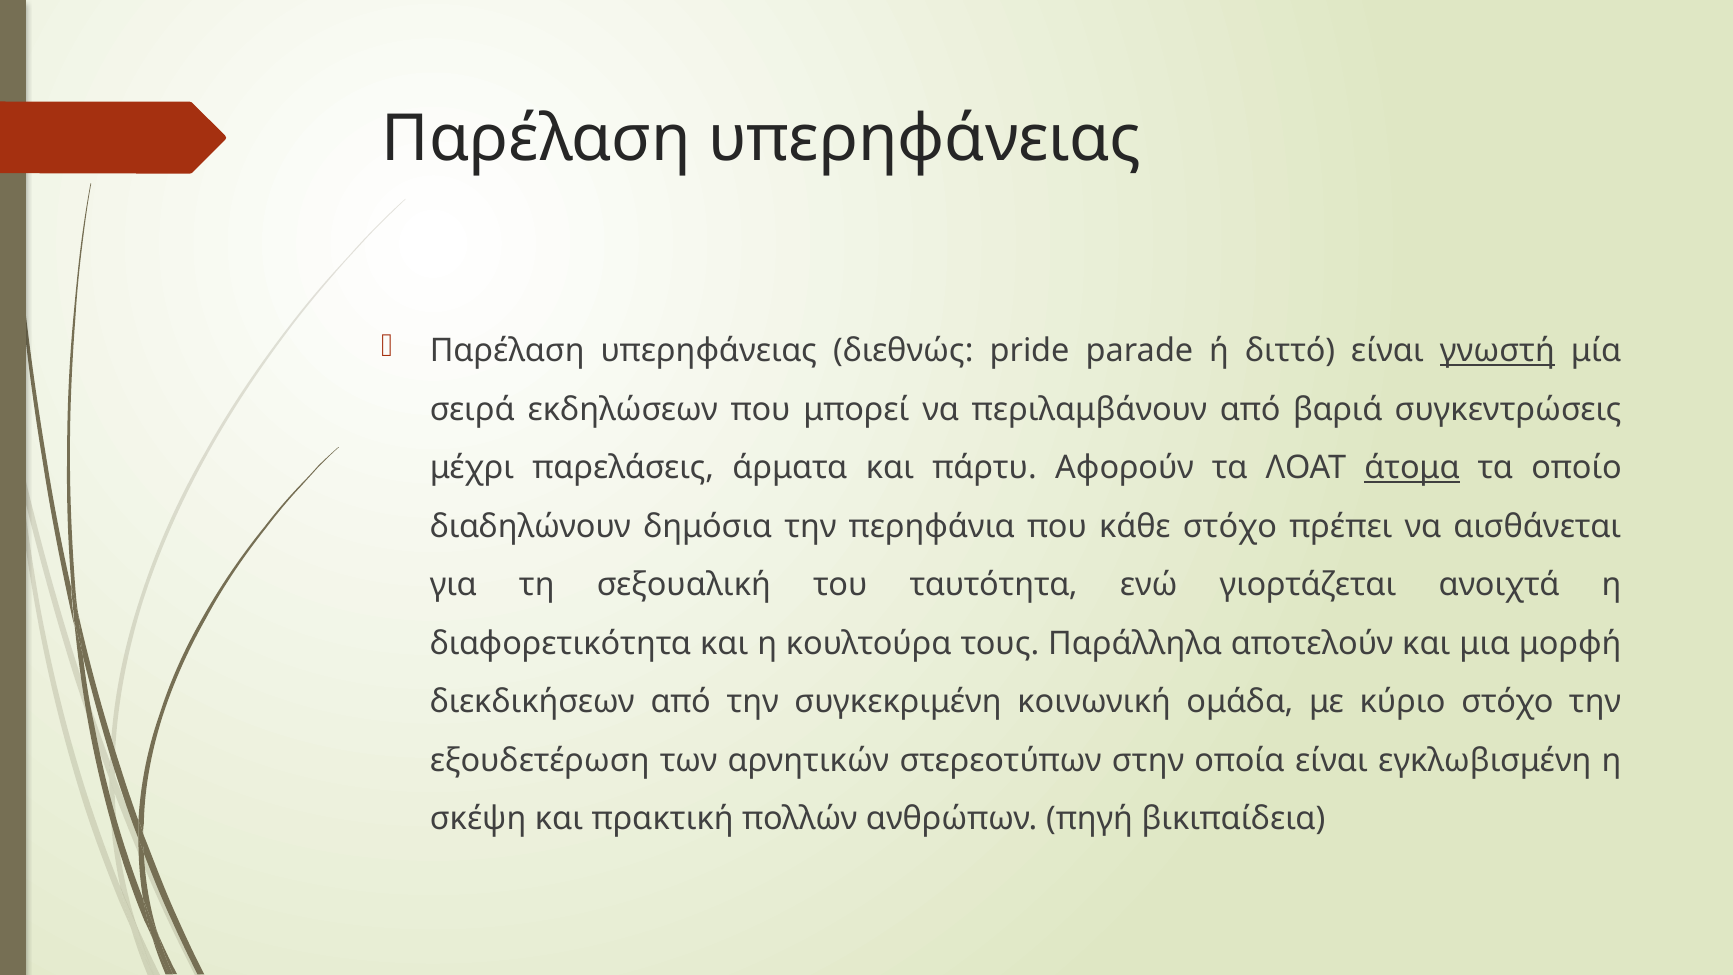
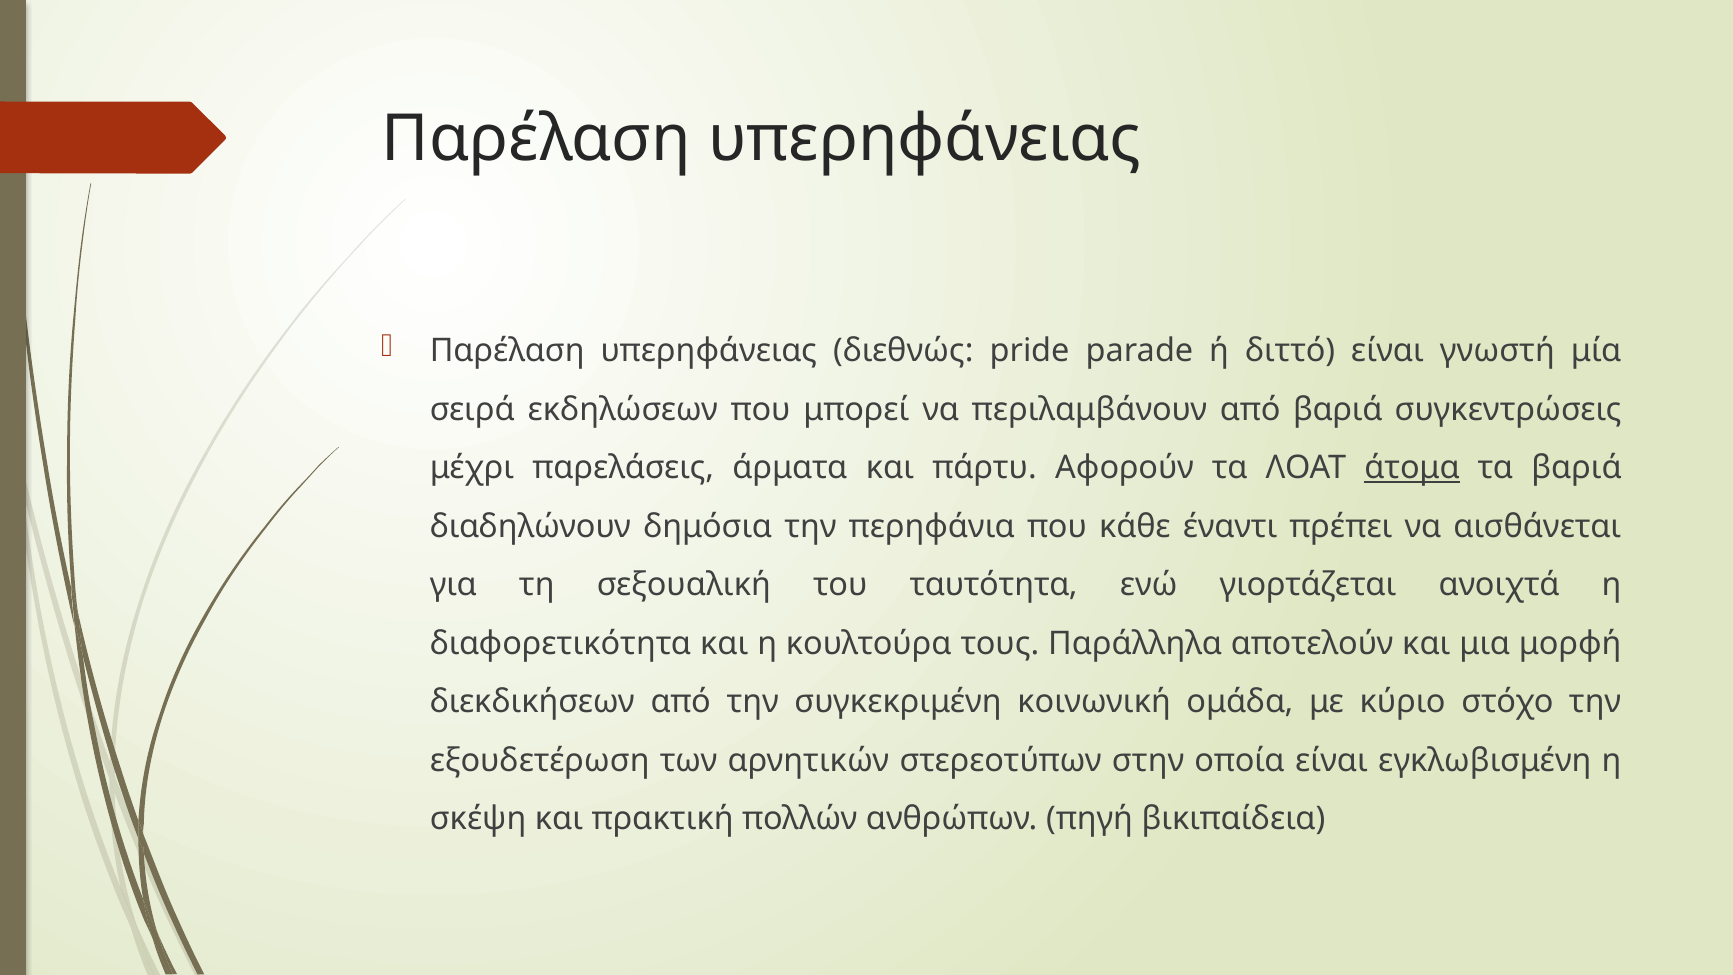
γνωστή underline: present -> none (1497, 351)
τα οποίο: οποίο -> βαριά (1577, 468)
κάθε στόχο: στόχο -> έναντι (1230, 527)
